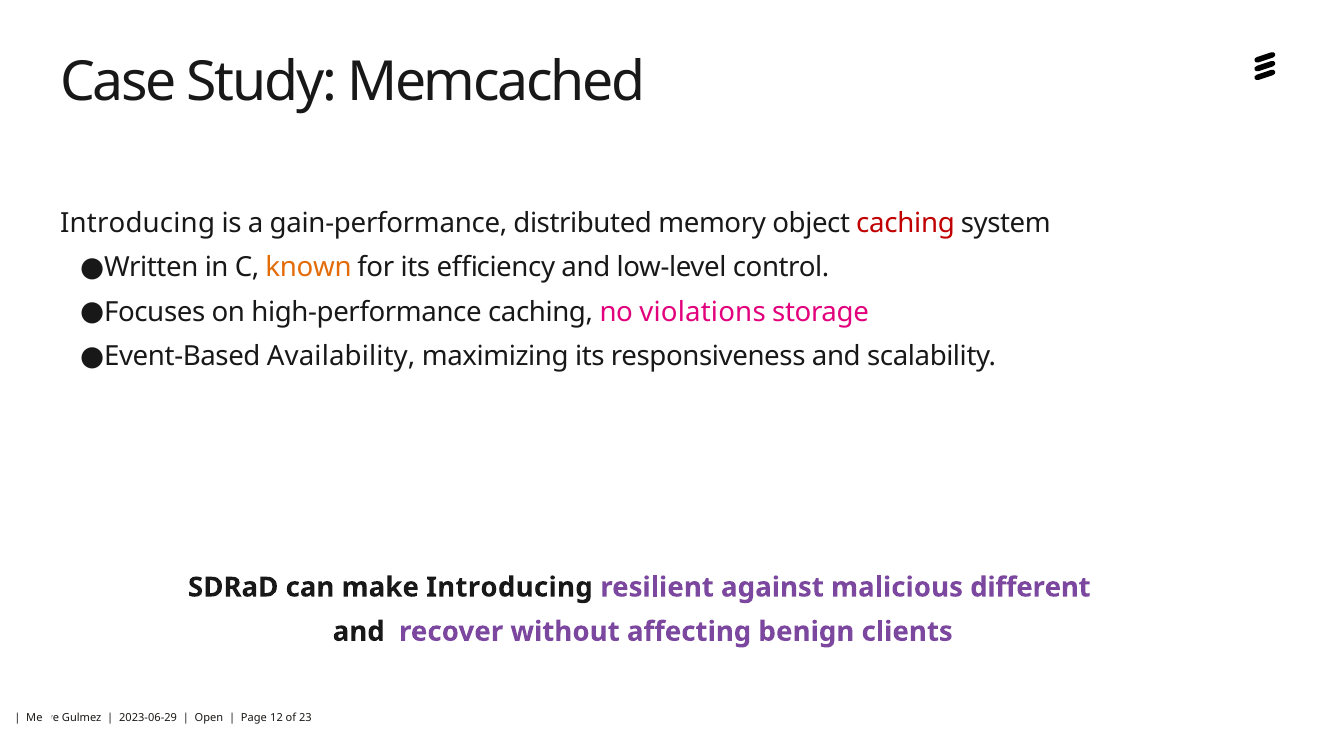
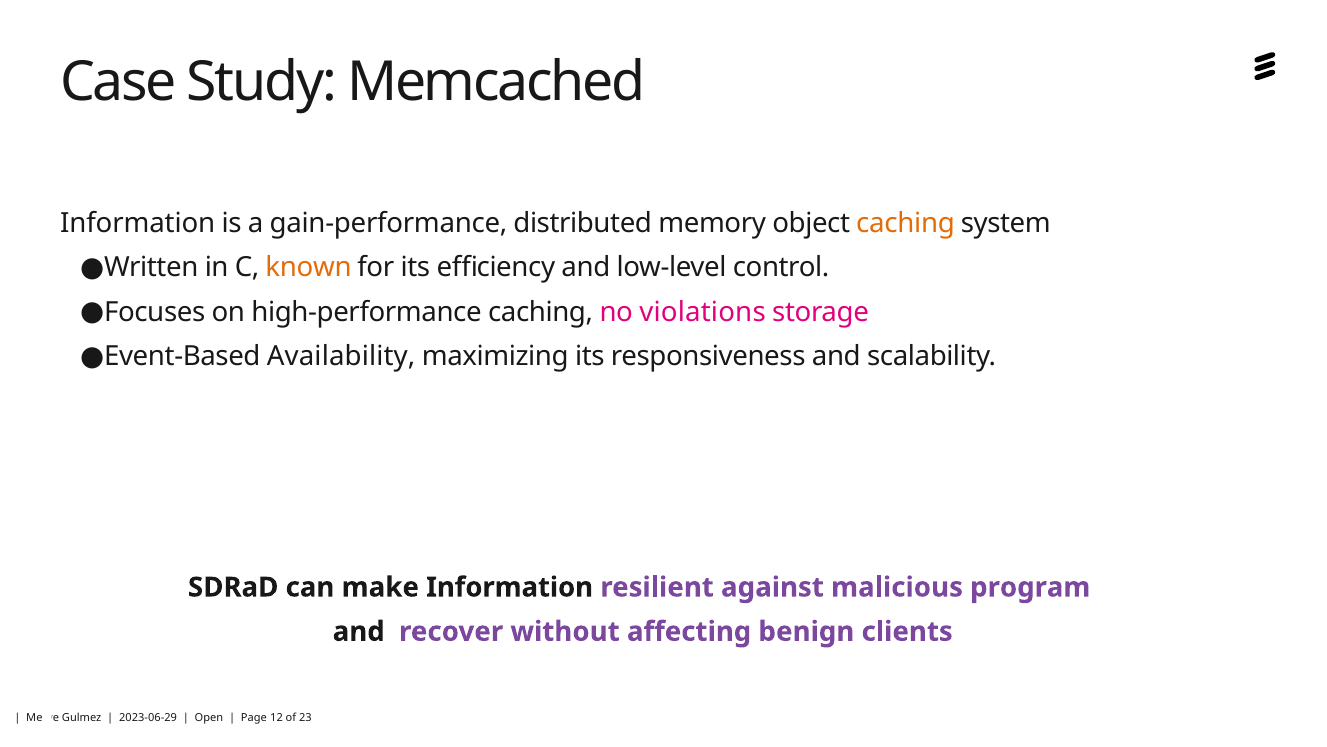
Introducing: Introducing -> Information (138, 223)
caching colour: red -> orange (906, 223)
make Introducing: Introducing -> Information (510, 587)
different: different -> program (1030, 587)
